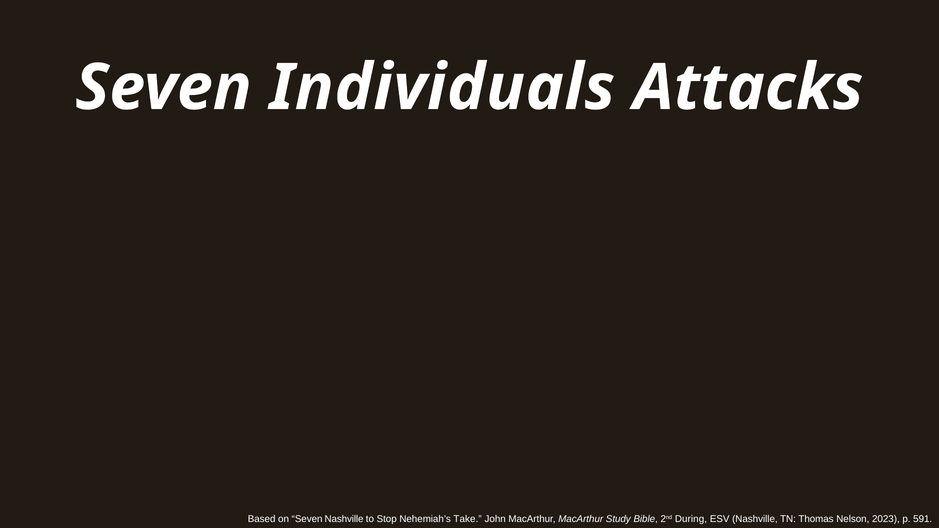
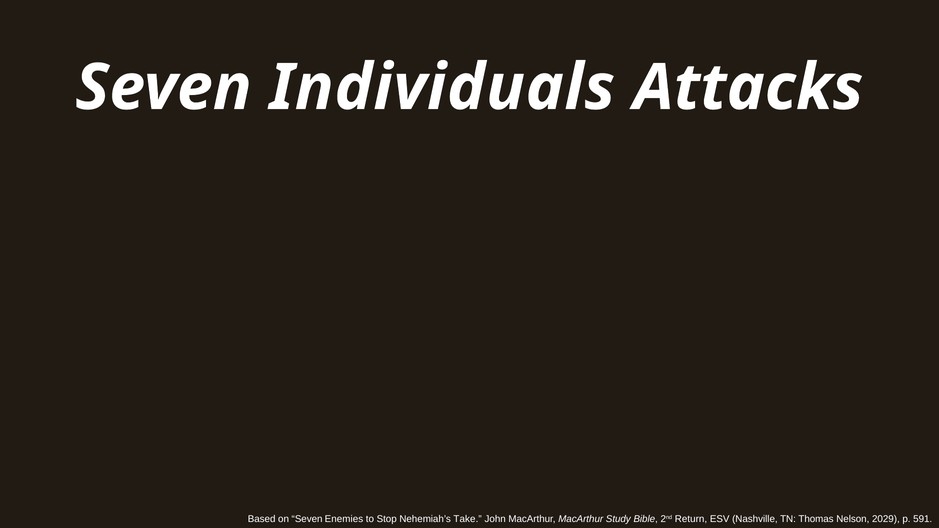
Seven Nashville: Nashville -> Enemies (344, 519)
During: During -> Return (691, 519)
2023: 2023 -> 2029 (886, 519)
